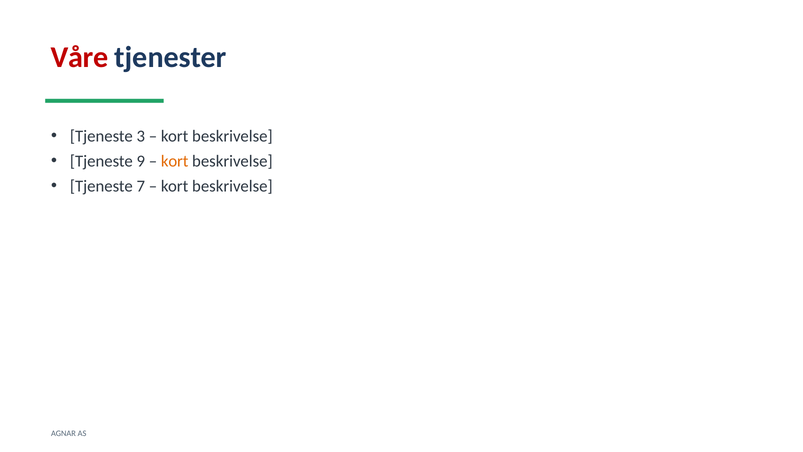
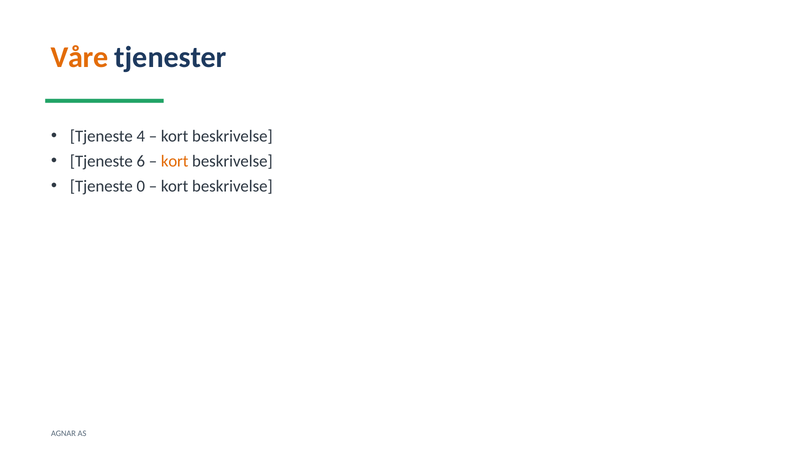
Våre colour: red -> orange (79, 57)
3: 3 -> 4 (141, 136)
9: 9 -> 6 (141, 161)
7: 7 -> 0 (141, 186)
